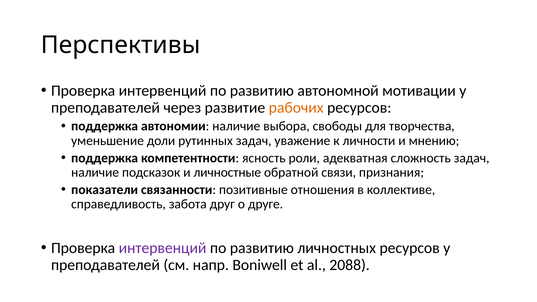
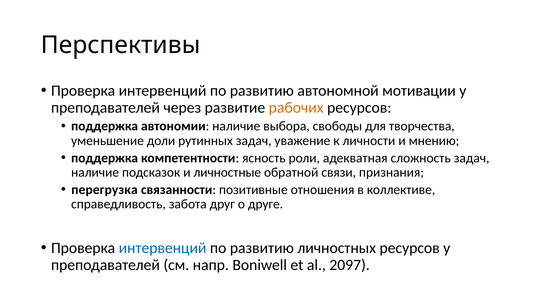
показатели: показатели -> перегрузка (105, 190)
интервенций colour: purple -> blue (163, 248)
2088: 2088 -> 2097 (350, 265)
